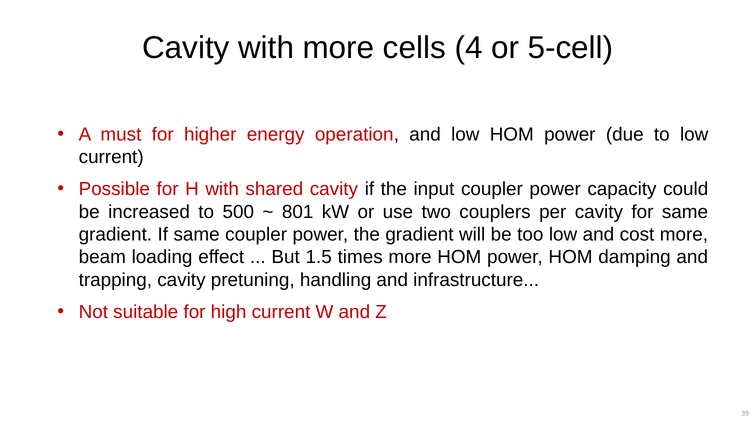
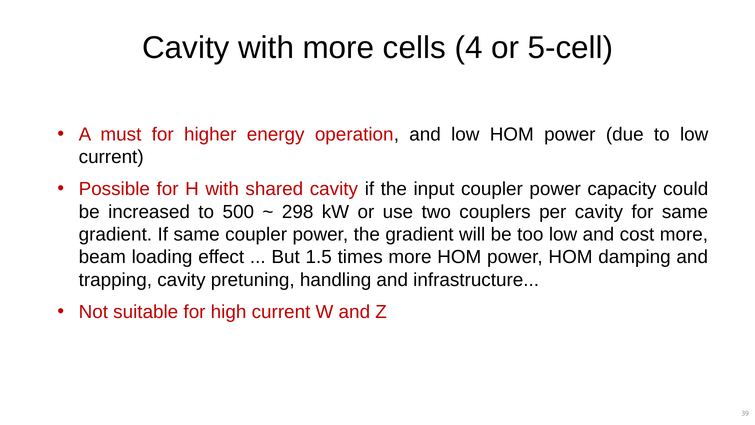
801: 801 -> 298 (298, 212)
